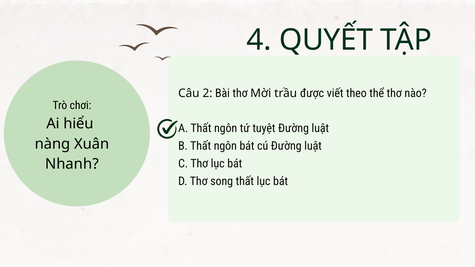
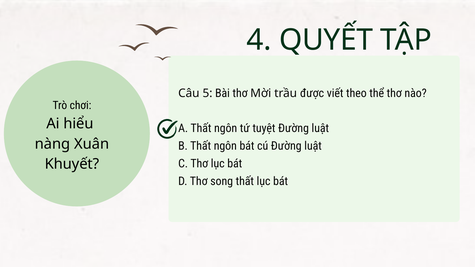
2: 2 -> 5 (207, 93)
Nhanh: Nhanh -> Khuyết (72, 164)
